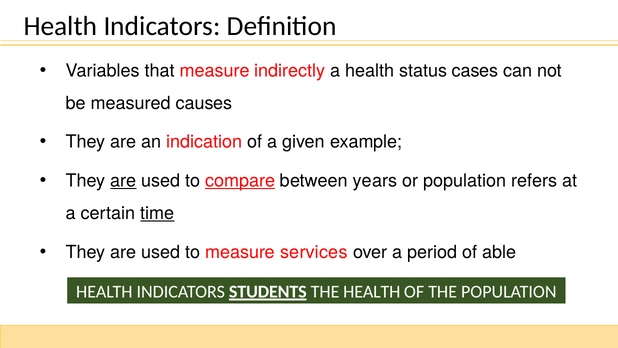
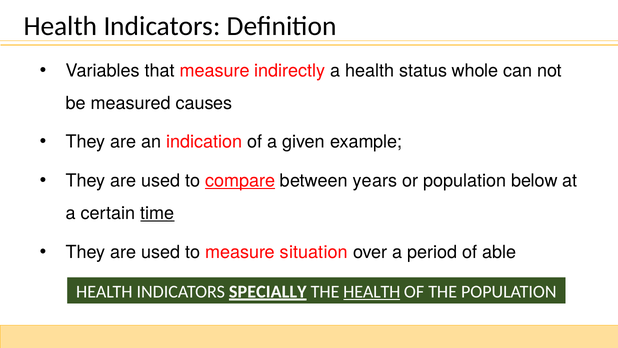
cases: cases -> whole (475, 70)
are underline: present -> none (123, 181)
refers: refers -> below (534, 181)
services: services -> situation (314, 252)
STUDENTS: STUDENTS -> SPECIALLY (268, 291)
HEALTH underline: none -> present (372, 291)
